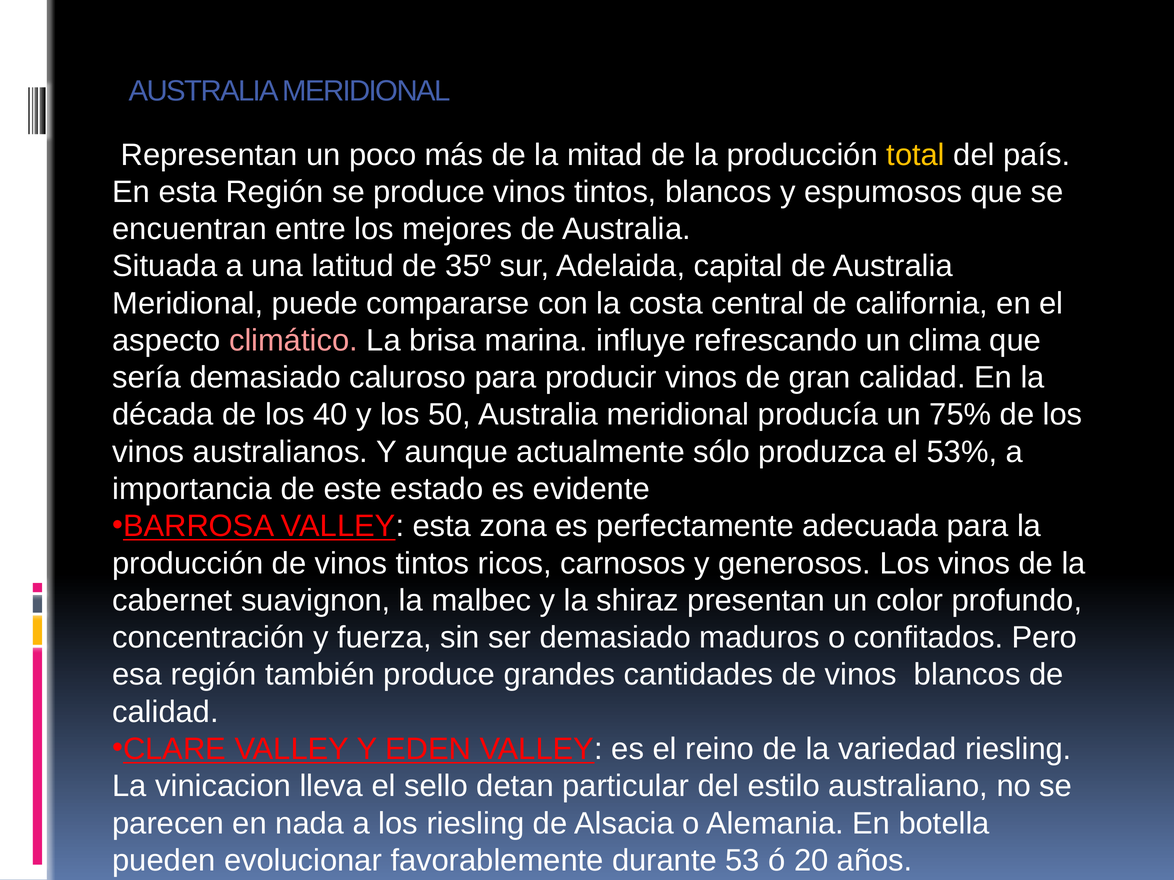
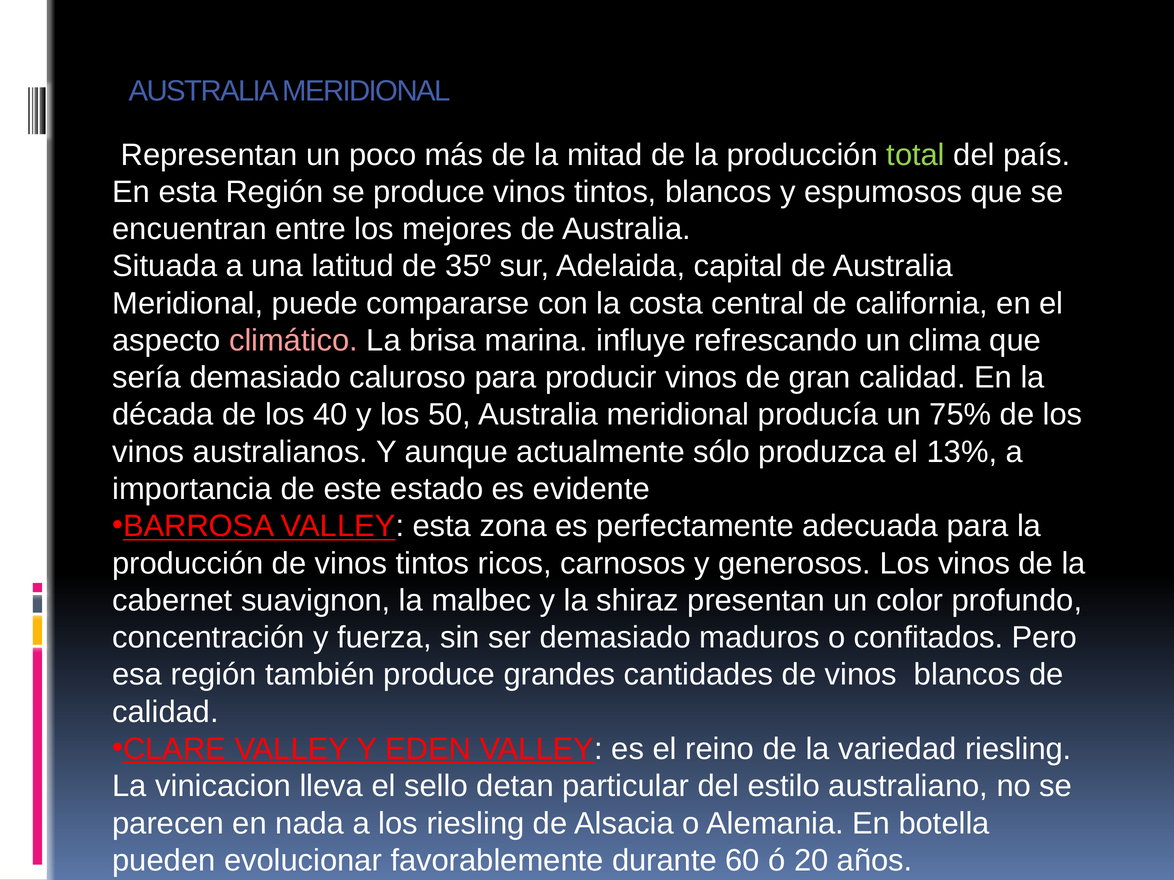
total colour: yellow -> light green (916, 155)
53%: 53% -> 13% (962, 452)
53: 53 -> 60 (742, 861)
